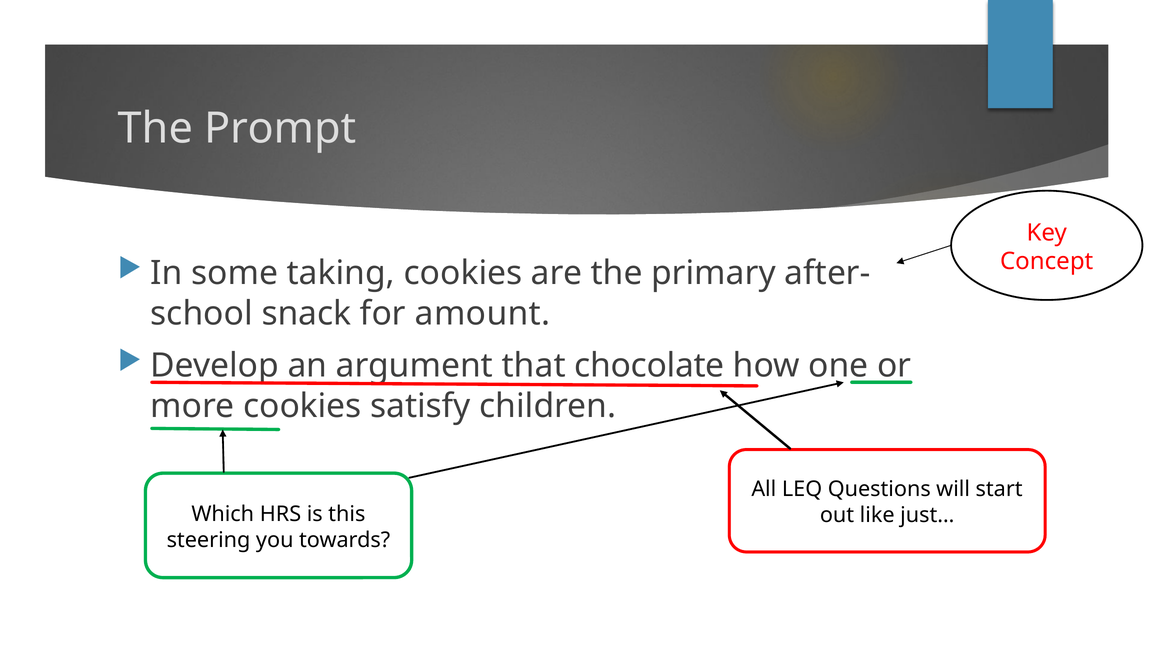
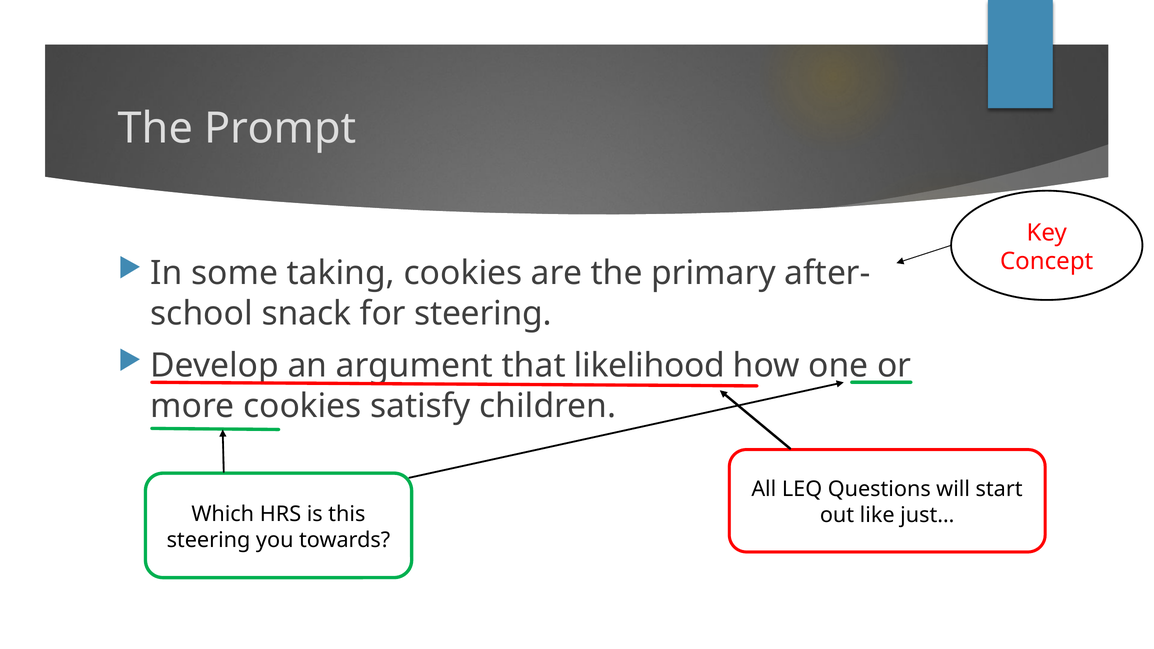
for amount: amount -> steering (483, 314)
chocolate: chocolate -> likelihood (649, 366)
